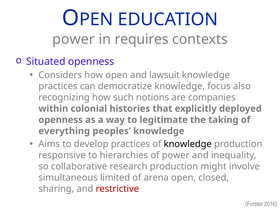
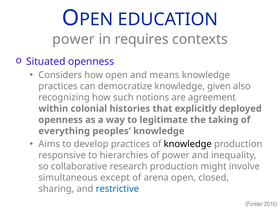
lawsuit: lawsuit -> means (164, 75)
focus: focus -> given (219, 86)
companies: companies -> agreement (212, 97)
limited: limited -> except (115, 178)
restrictive colour: red -> blue (117, 189)
